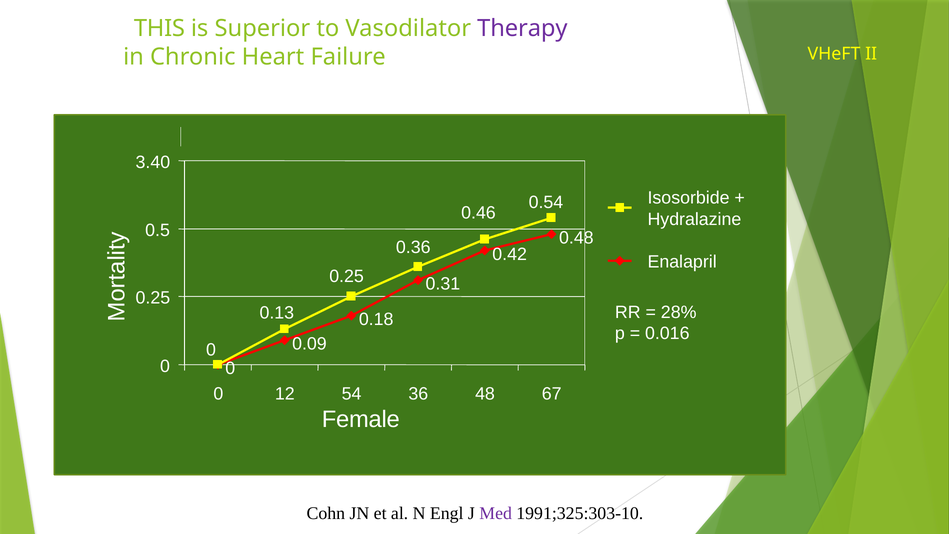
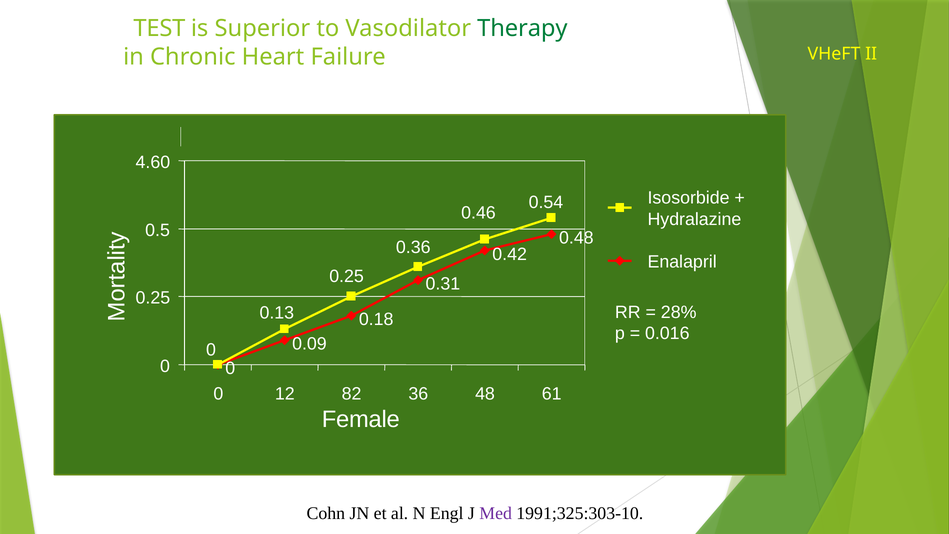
THIS: THIS -> TEST (159, 29)
Therapy colour: purple -> green (522, 29)
3.40: 3.40 -> 4.60 (153, 162)
54: 54 -> 82 (352, 394)
67: 67 -> 61 (552, 394)
